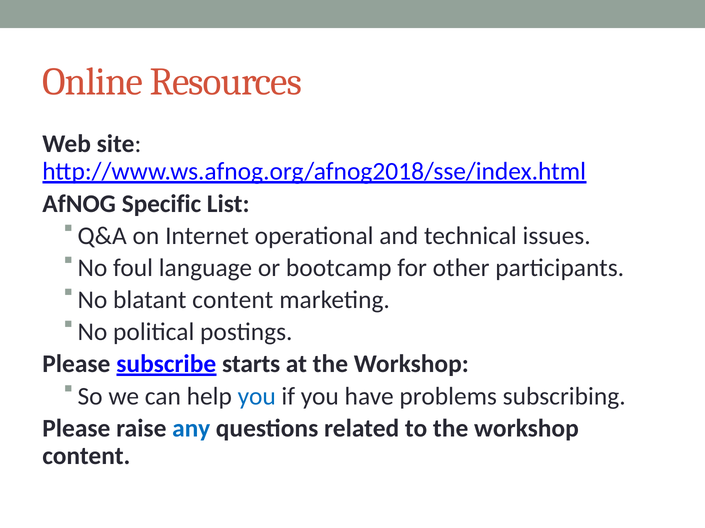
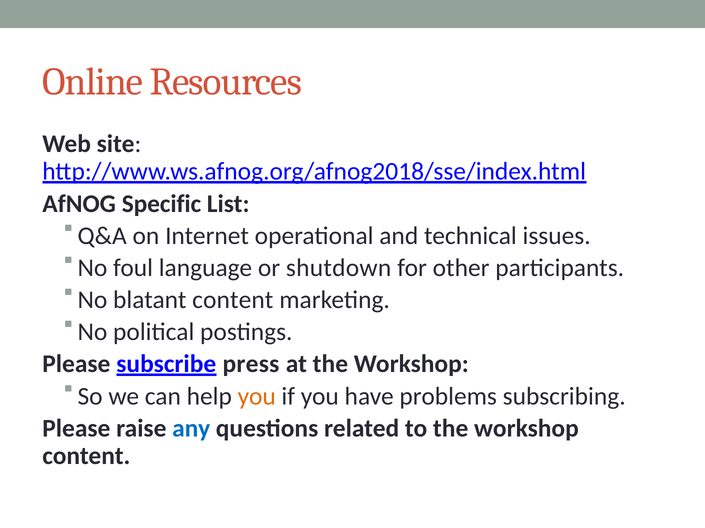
bootcamp: bootcamp -> shutdown (339, 268)
starts: starts -> press (251, 364)
you colour: blue -> orange (257, 397)
